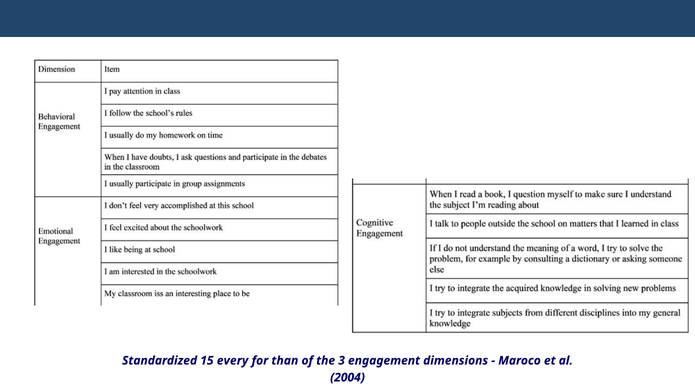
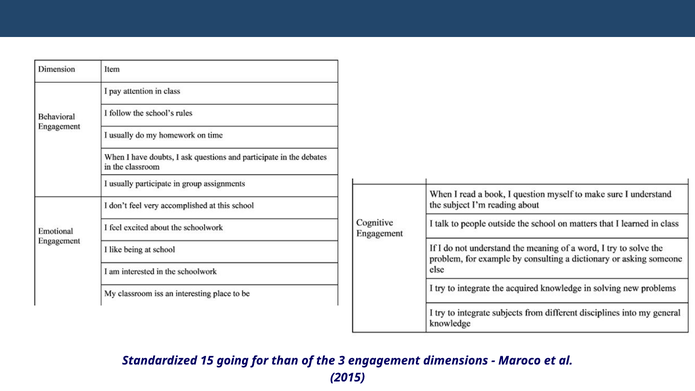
every: every -> going (233, 361)
2004: 2004 -> 2015 (348, 377)
